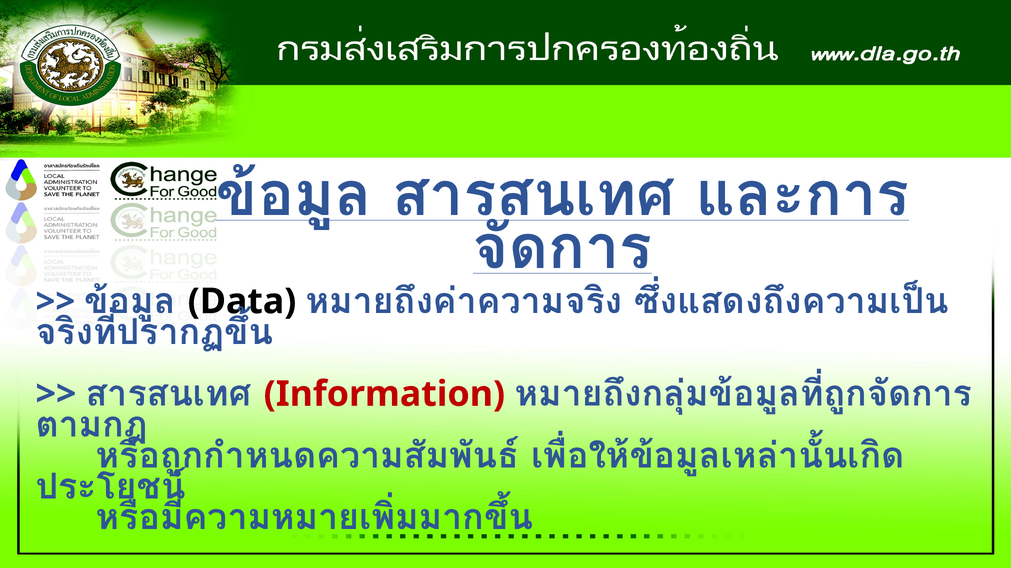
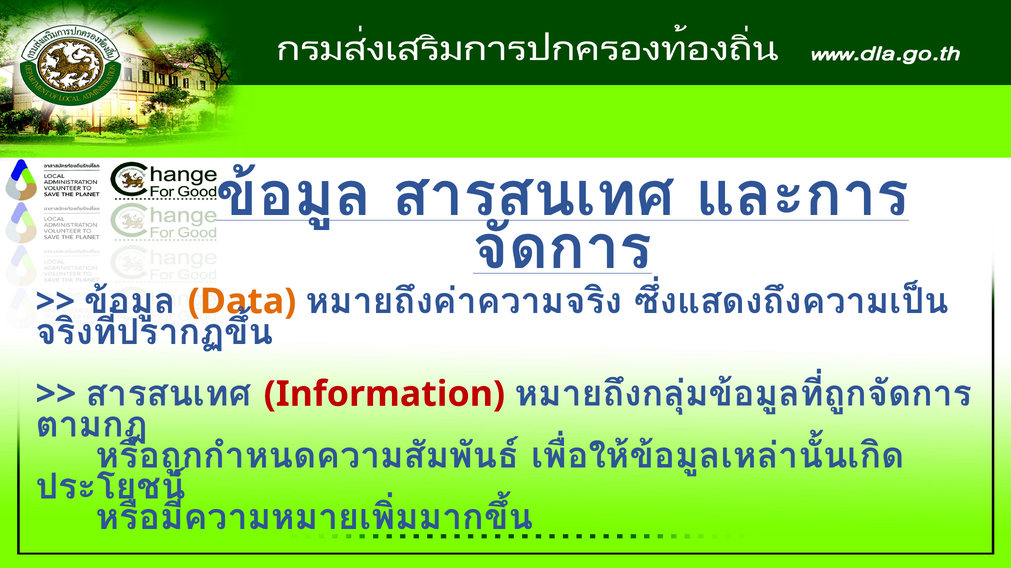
Data colour: black -> orange (242, 302)
